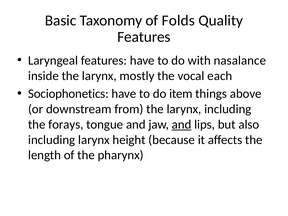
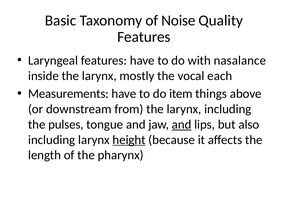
Folds: Folds -> Noise (178, 20)
Sociophonetics: Sociophonetics -> Measurements (68, 94)
forays: forays -> pulses (66, 124)
height underline: none -> present (129, 140)
